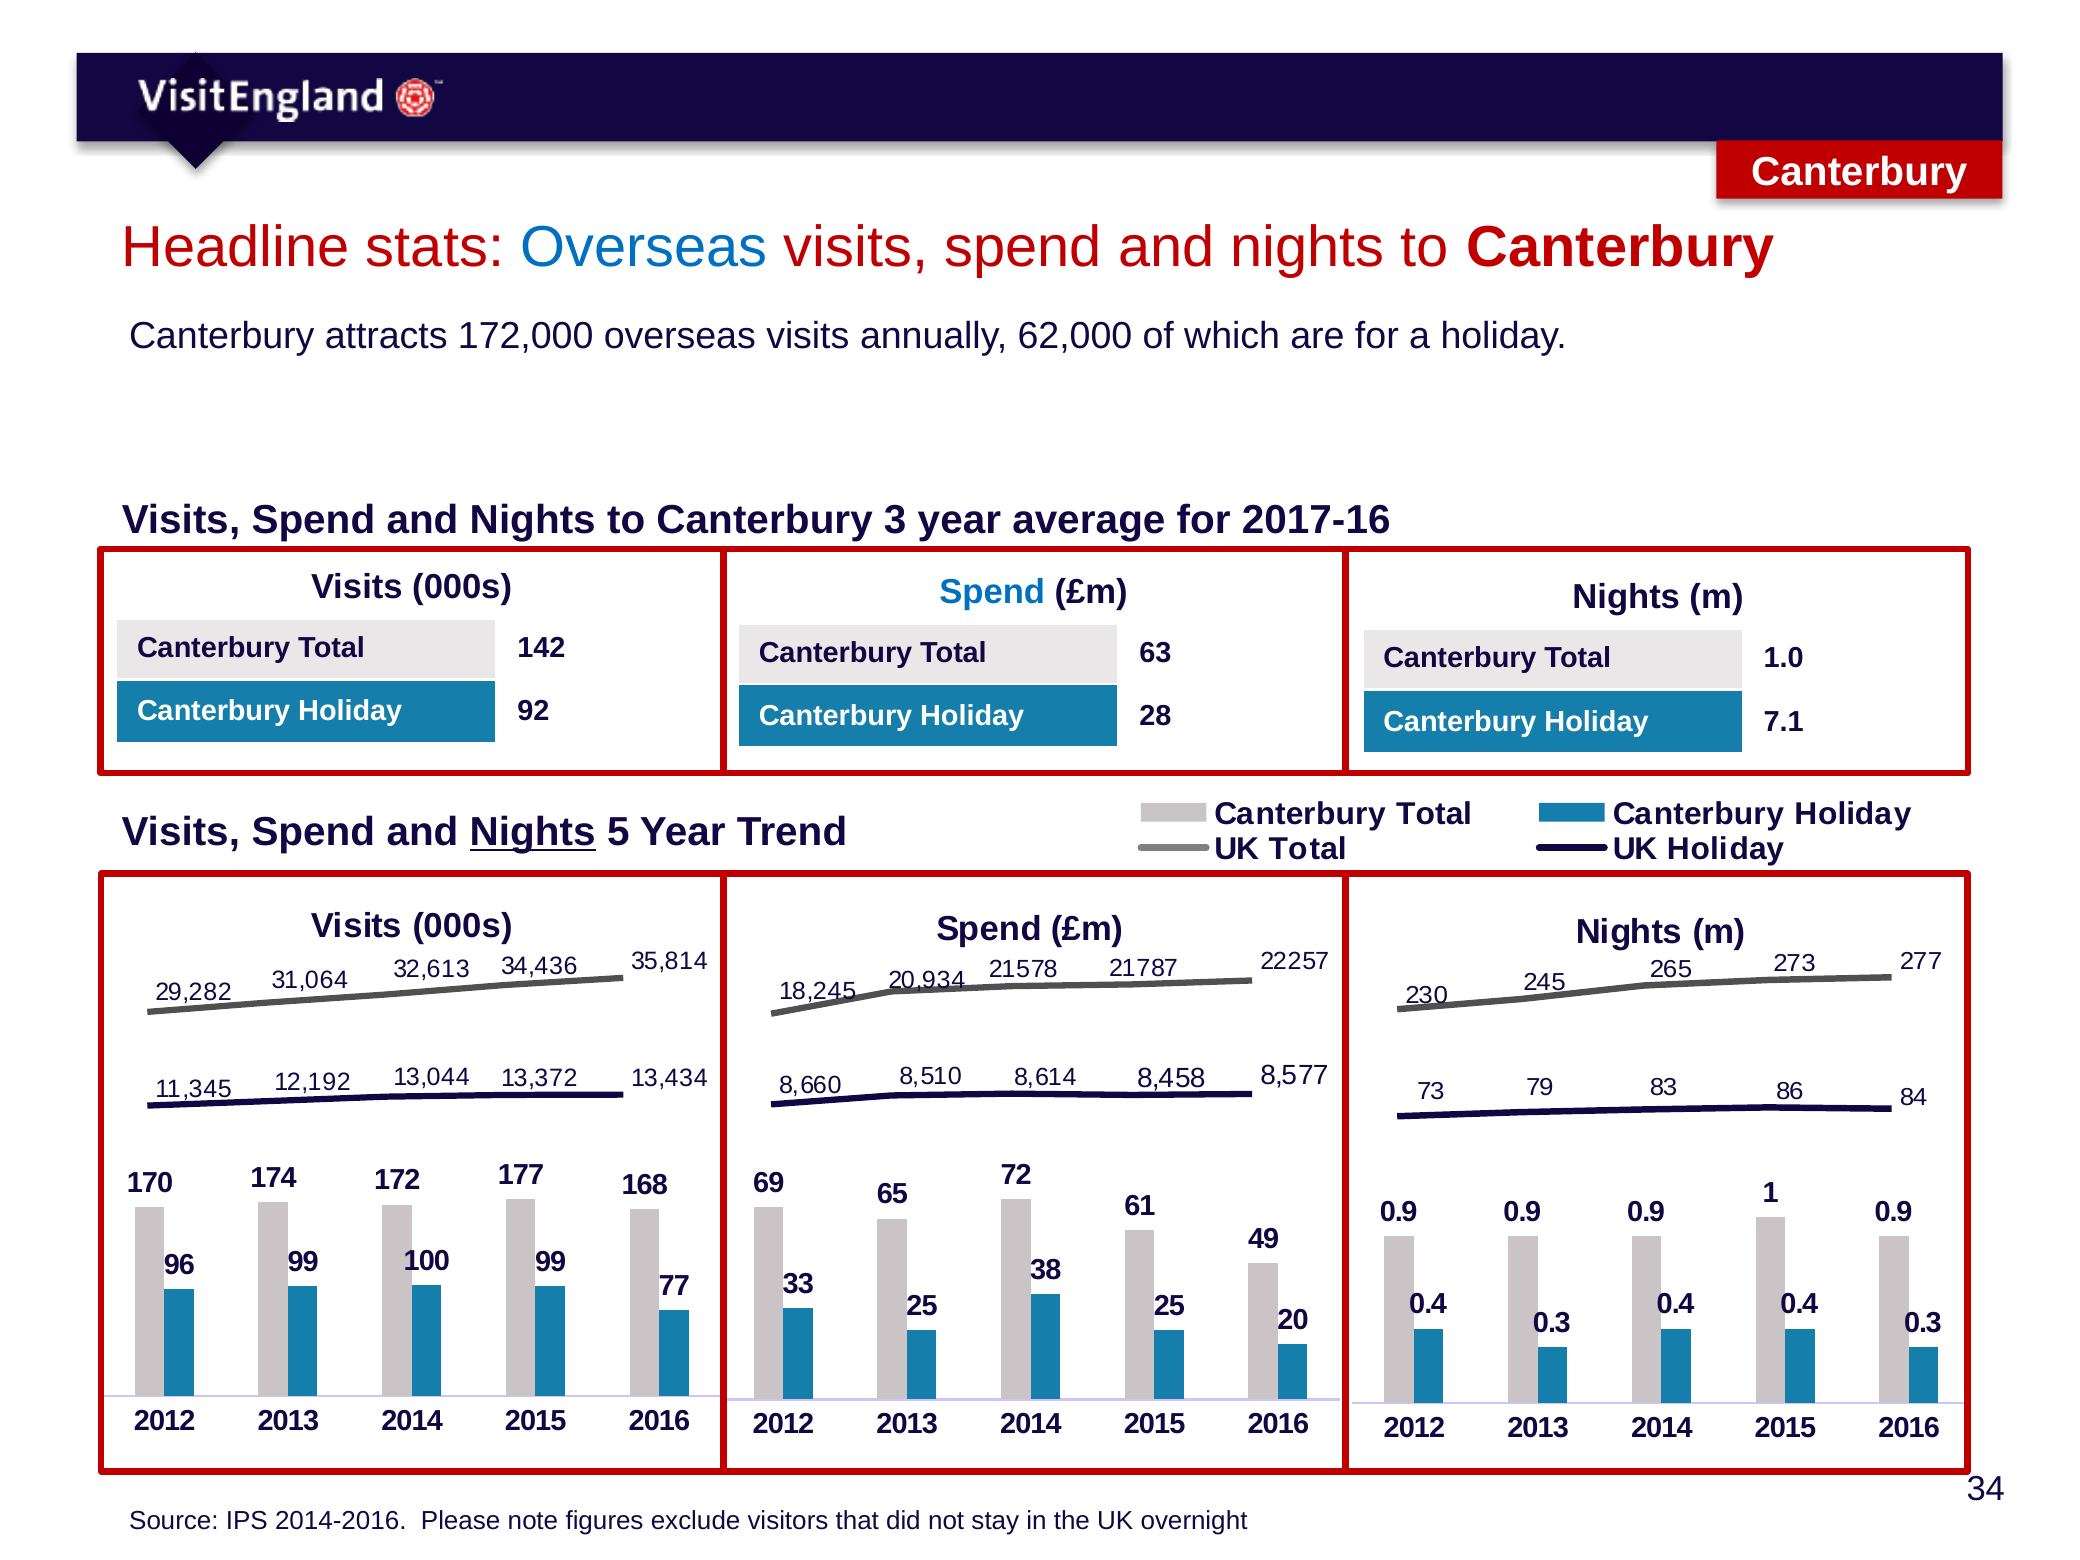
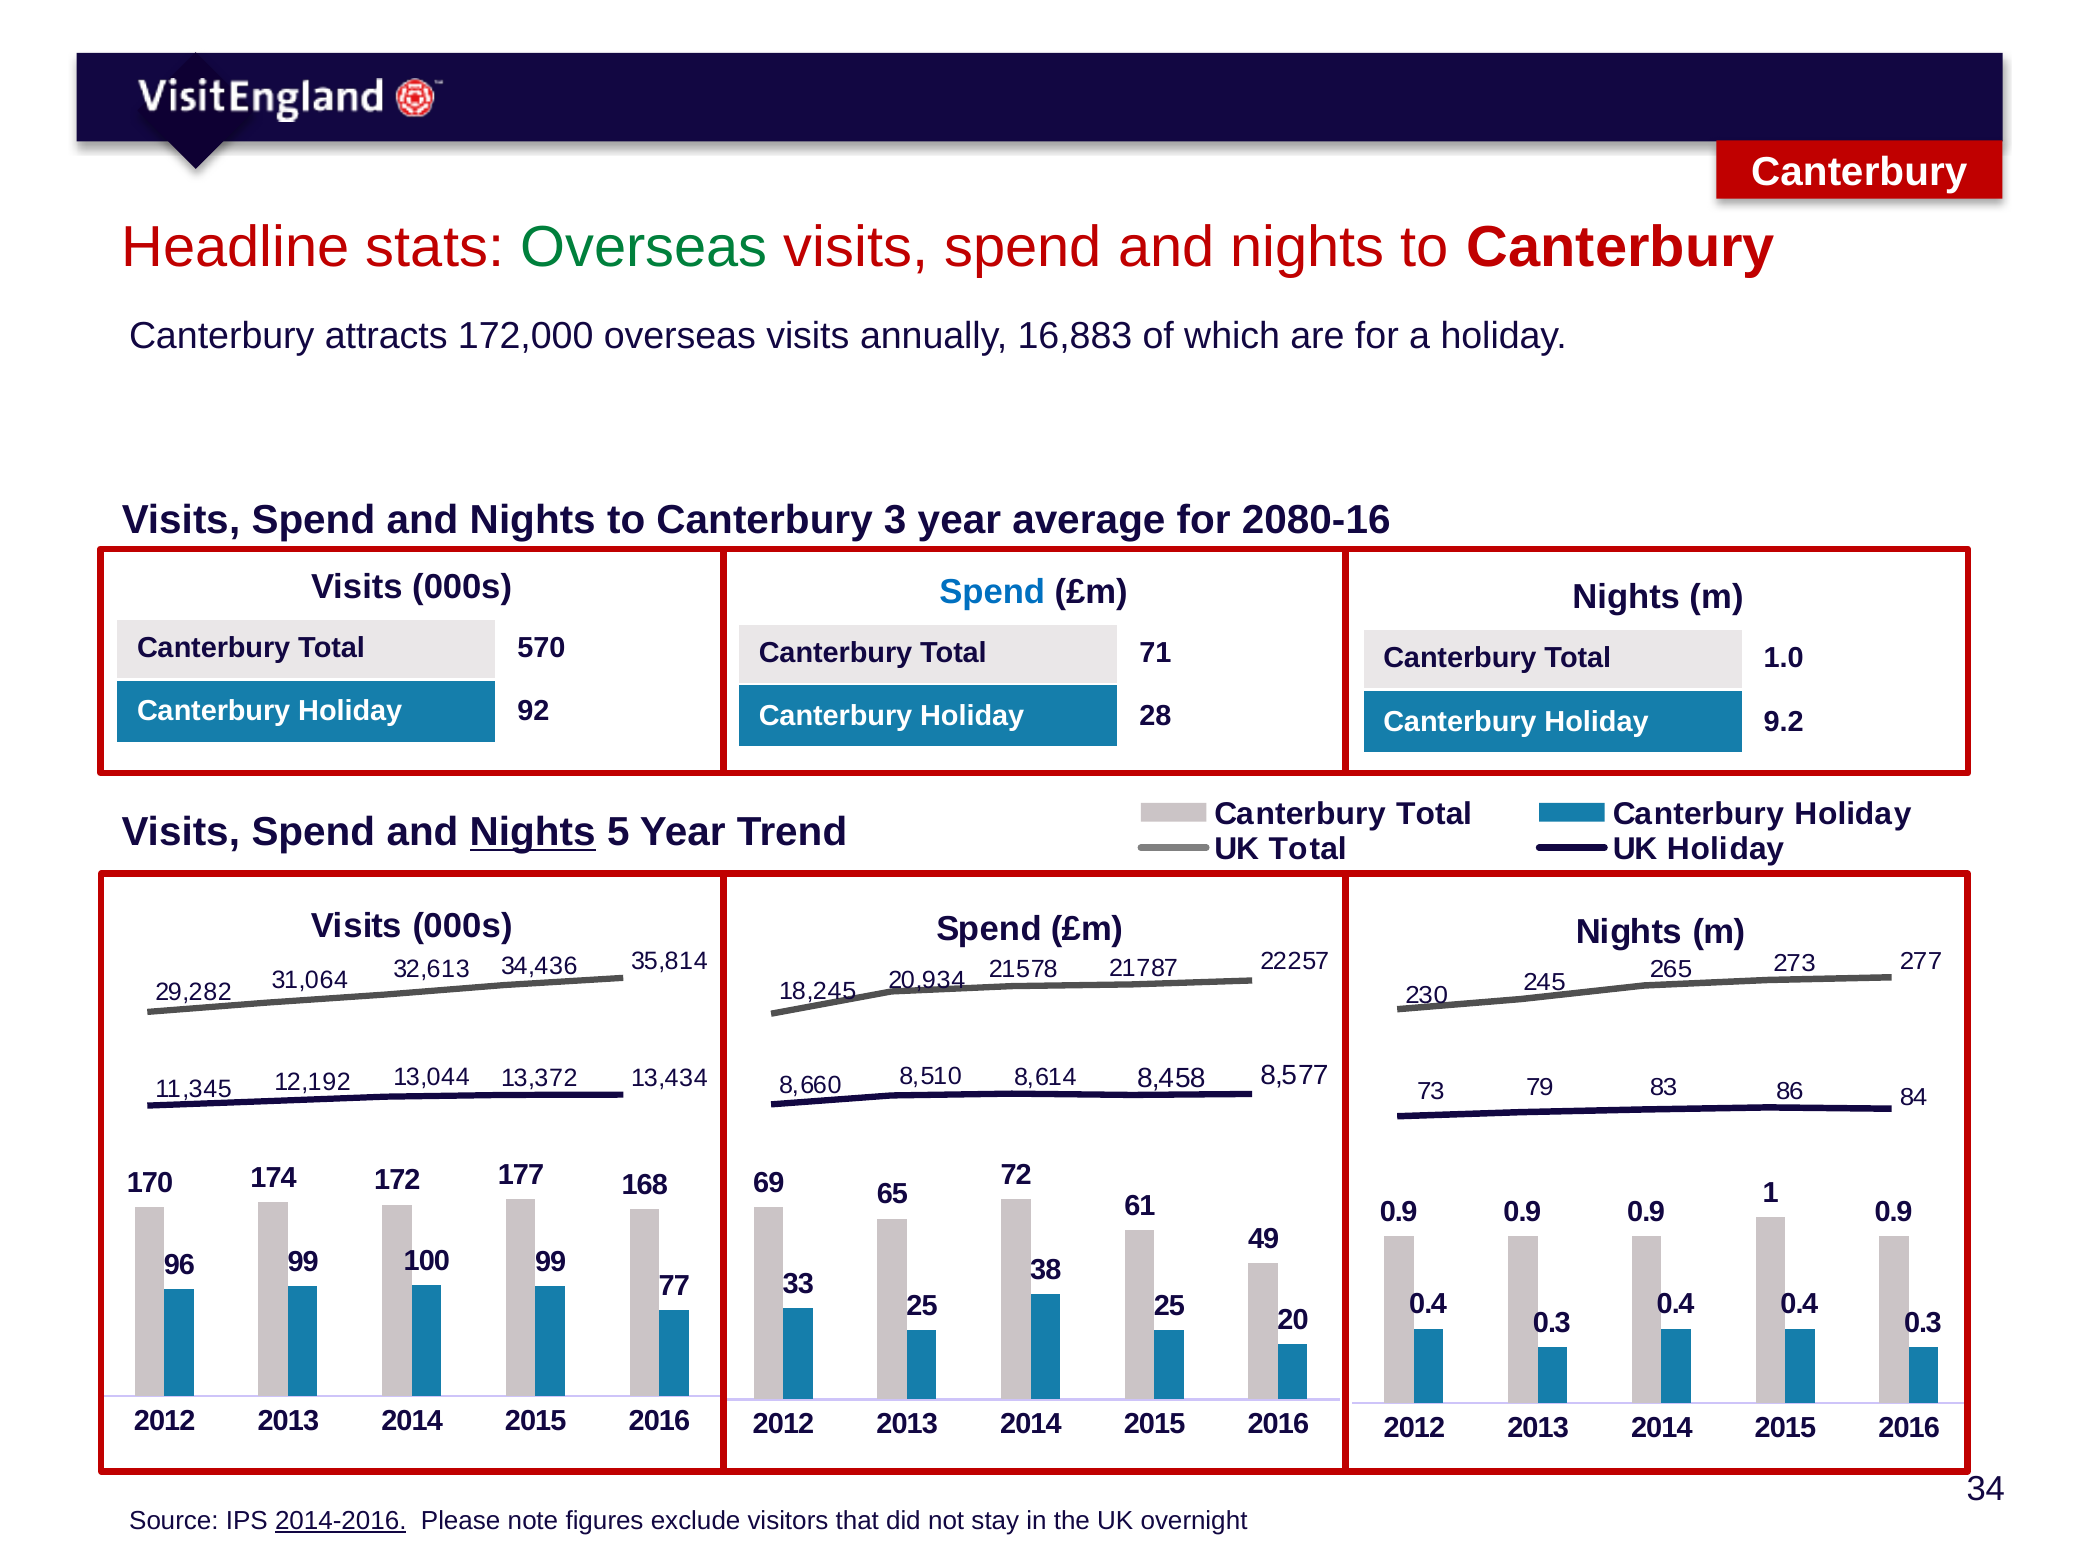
Overseas colour: blue -> green (644, 247)
62,000: 62,000 -> 16,883 (1075, 336)
2017-16: 2017-16 -> 2080-16 (1316, 520)
142: 142 -> 570 (541, 648)
63: 63 -> 71 (1155, 653)
7.1: 7.1 -> 9.2 (1784, 721)
2014-2016 underline: none -> present (341, 1521)
